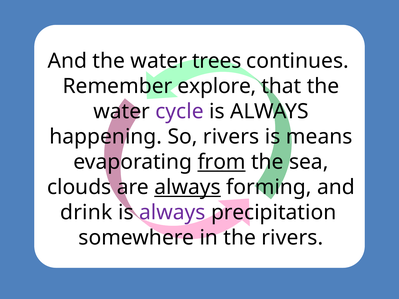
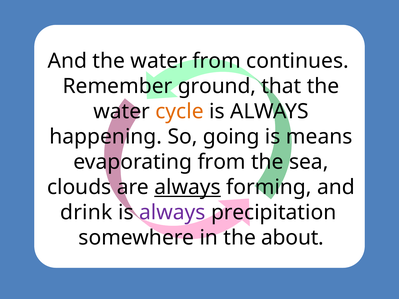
water trees: trees -> from (217, 61)
explore: explore -> ground (217, 86)
cycle colour: purple -> orange (179, 112)
So rivers: rivers -> going (231, 137)
from underline: present -> none (222, 162)
the rivers: rivers -> about (293, 238)
